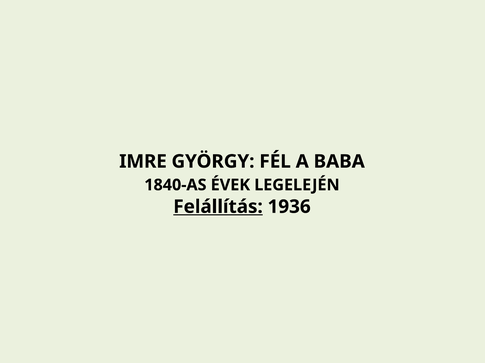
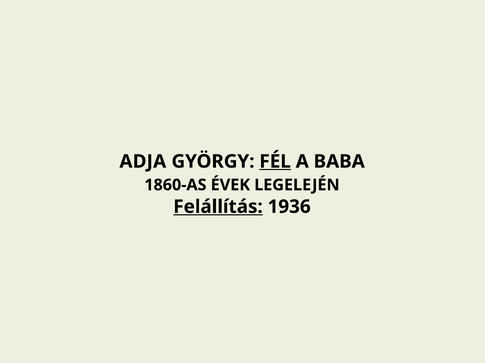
IMRE: IMRE -> ADJA (143, 162)
FÉL underline: none -> present (275, 162)
1840-AS: 1840-AS -> 1860-AS (175, 185)
